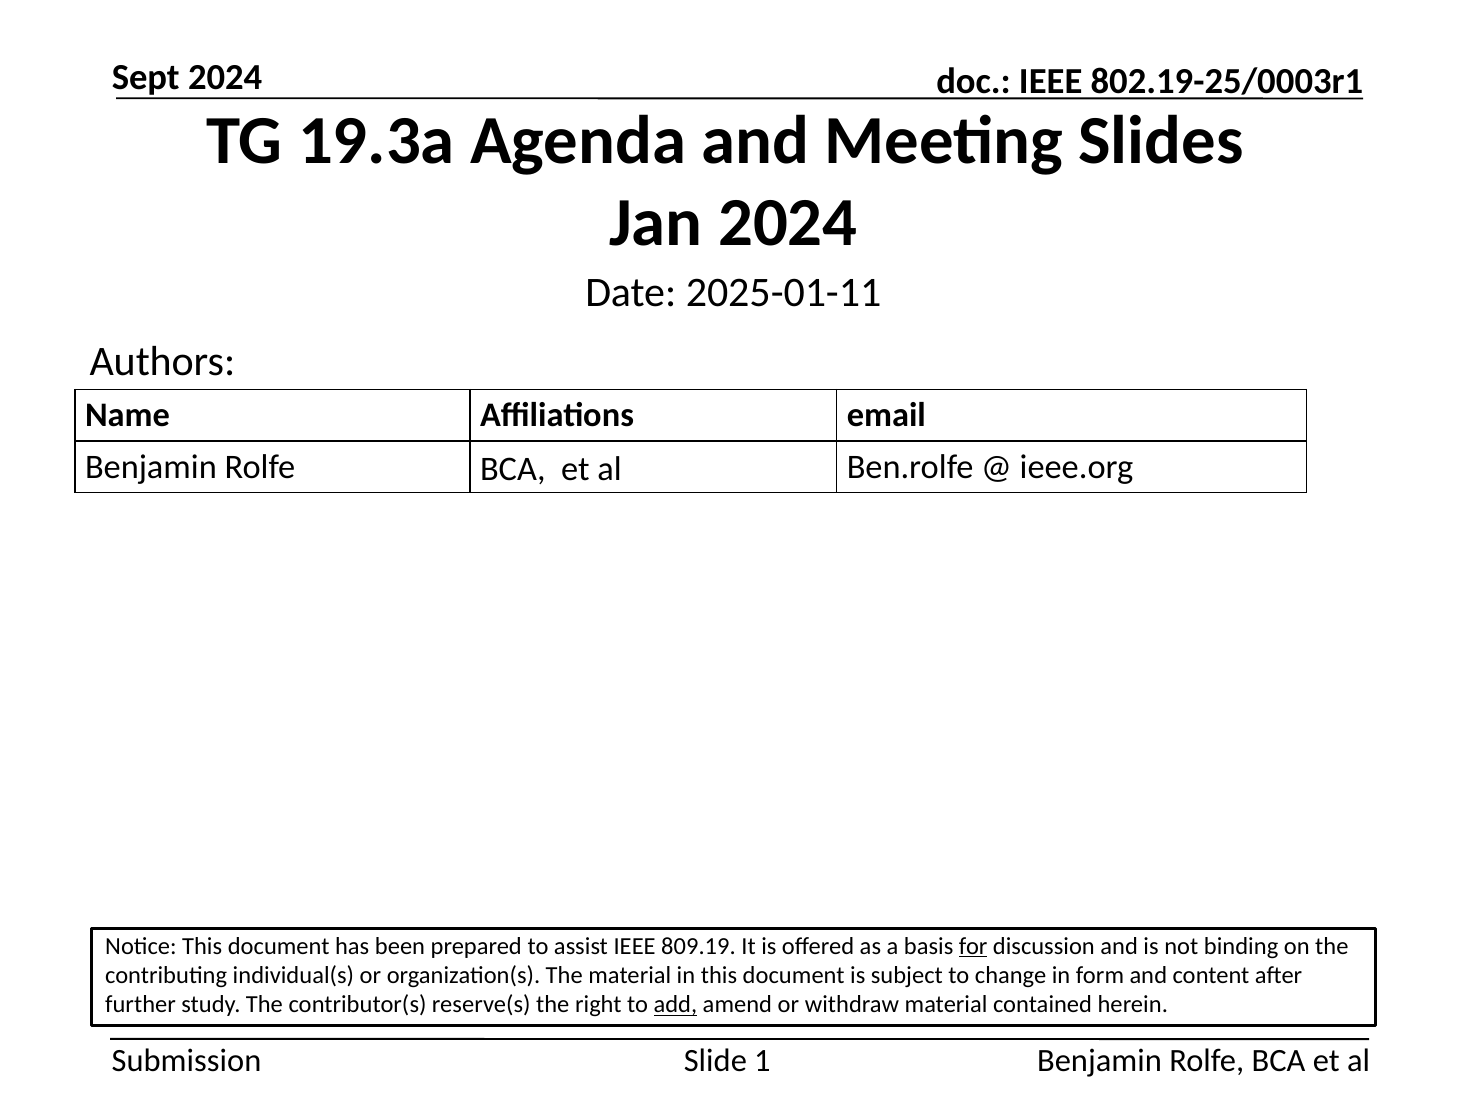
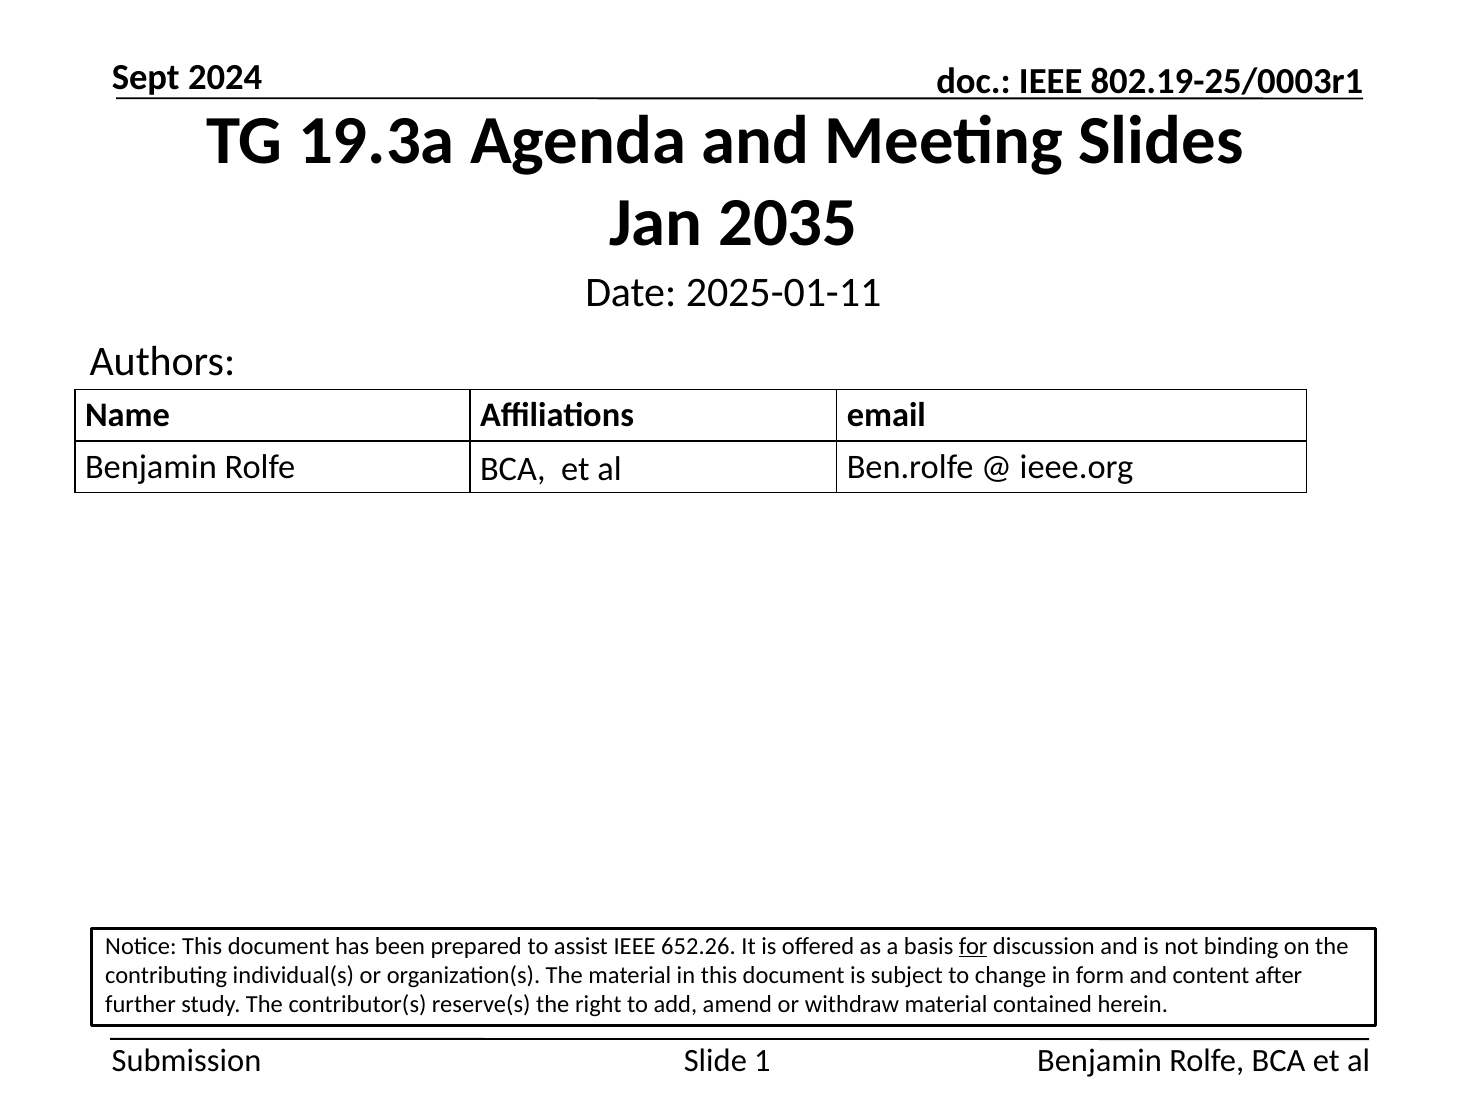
Jan 2024: 2024 -> 2035 (788, 223)
809.19: 809.19 -> 652.26 (698, 946)
add underline: present -> none (675, 1005)
